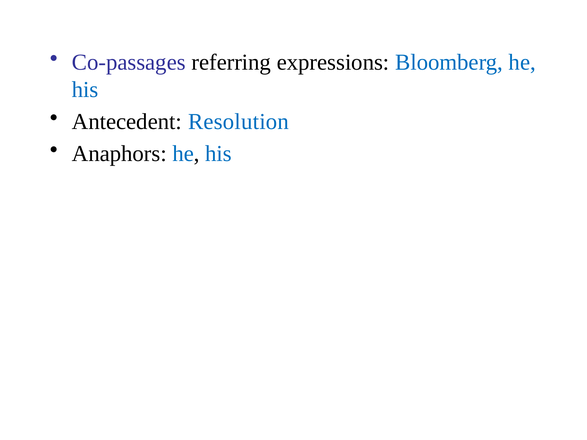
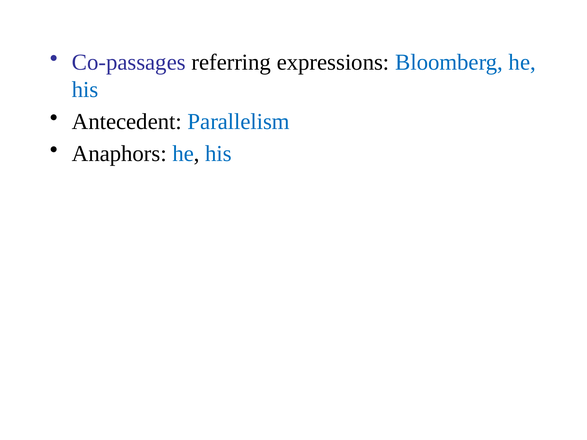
Resolution: Resolution -> Parallelism (239, 122)
